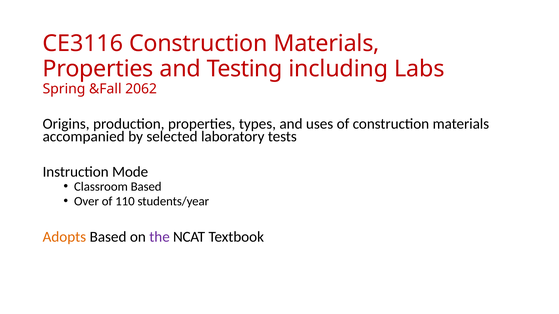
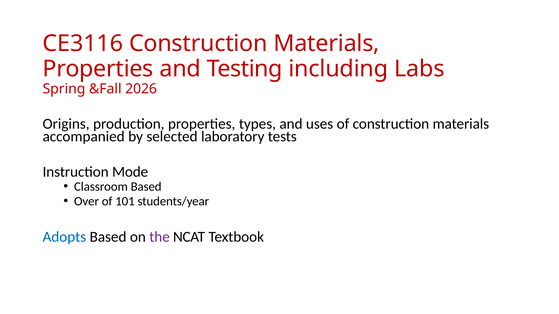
2062: 2062 -> 2026 (141, 89)
110: 110 -> 101 (125, 201)
Adopts colour: orange -> blue (64, 237)
